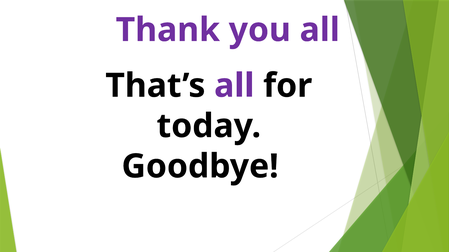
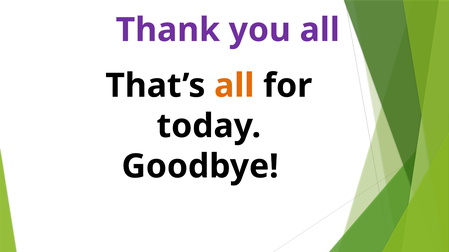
all colour: purple -> orange (234, 86)
